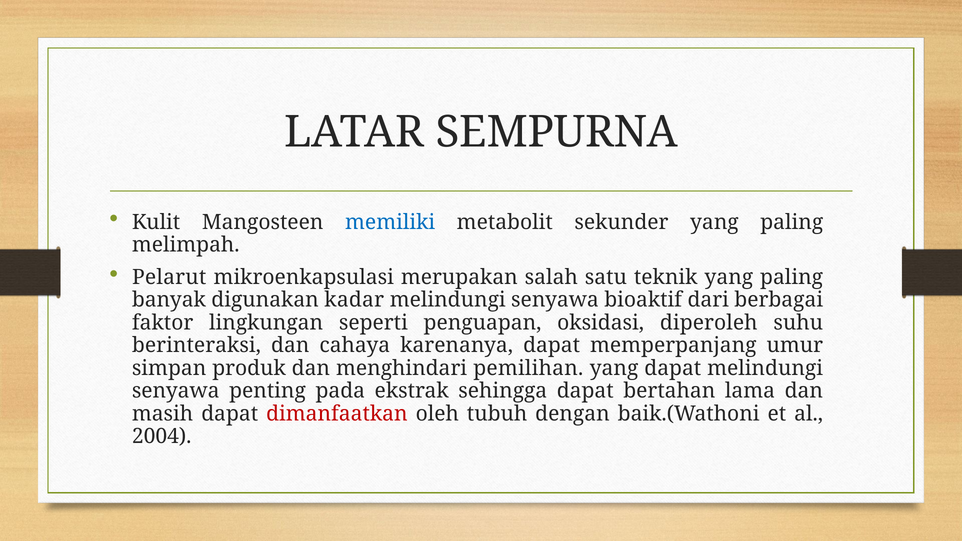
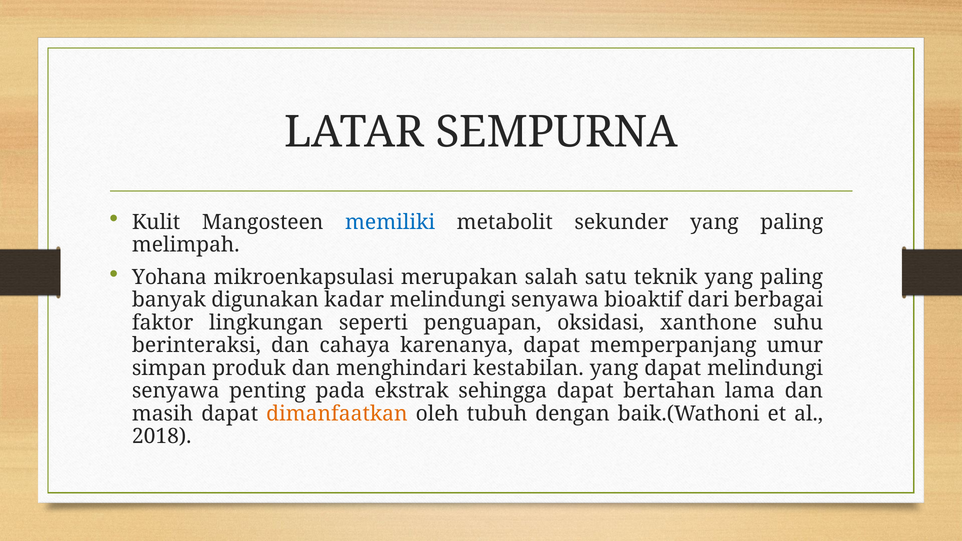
Pelarut: Pelarut -> Yohana (169, 277)
diperoleh: diperoleh -> xanthone (709, 323)
pemilihan: pemilihan -> kestabilan (528, 368)
dimanfaatkan colour: red -> orange (337, 414)
2004: 2004 -> 2018 (162, 436)
